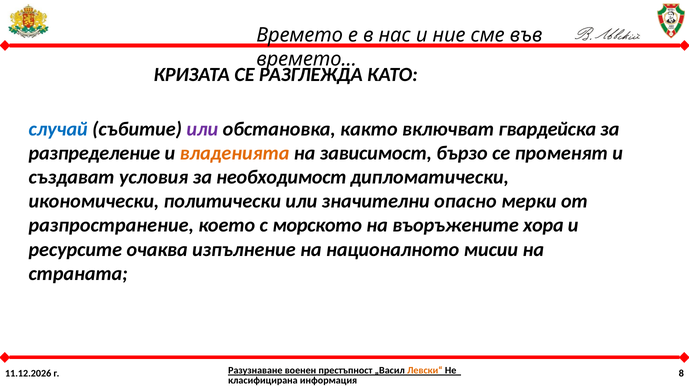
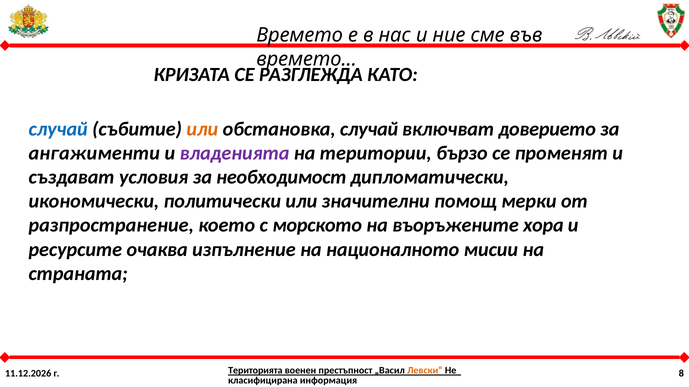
или colour: purple -> orange (202, 129)
обстановка както: както -> случай (369, 129)
гвардейска: гвардейска -> доверието (547, 129)
разпределение: разпределение -> ангажименти (94, 153)
владенията colour: orange -> purple (235, 153)
зависимост: зависимост -> територии (376, 153)
опасно: опасно -> помощ (466, 202)
Разузнаване: Разузнаване -> Територията (255, 371)
